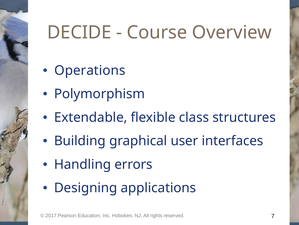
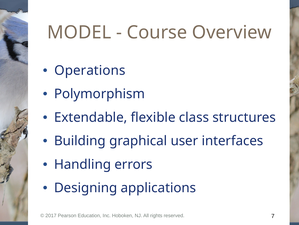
DECIDE: DECIDE -> MODEL (79, 32)
